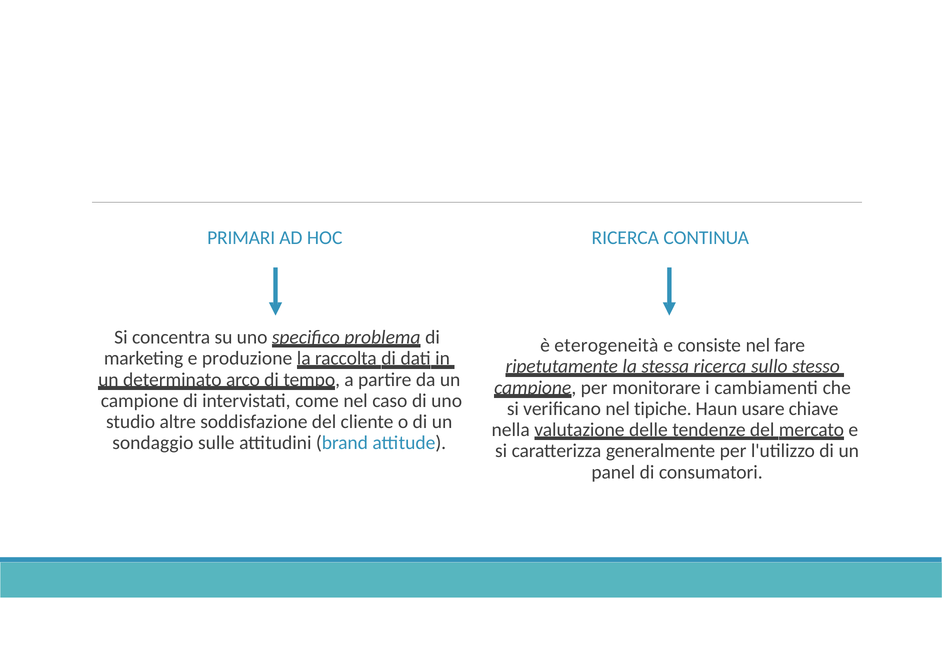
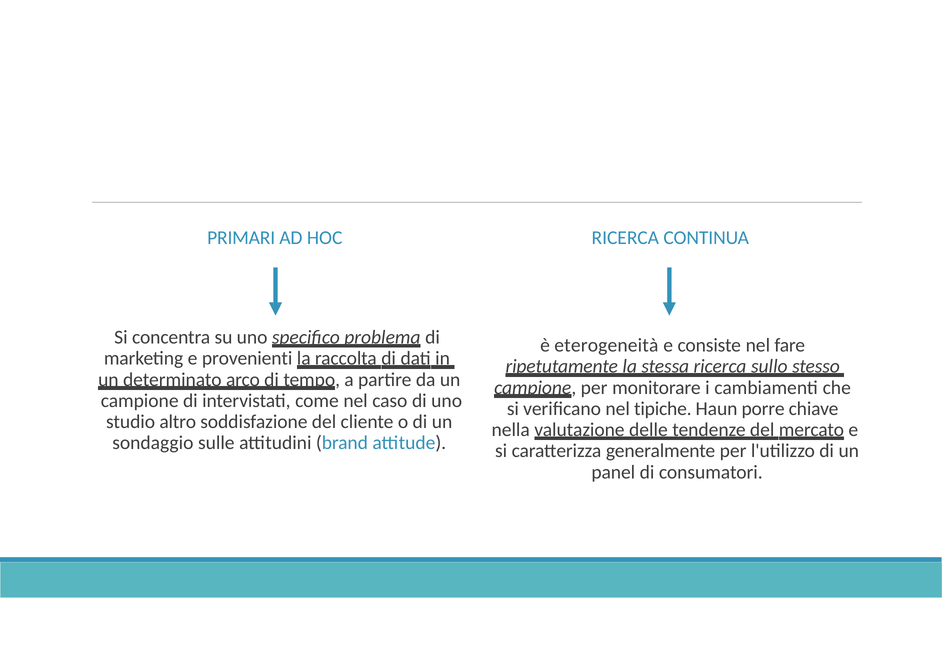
produzione: produzione -> provenienti (247, 359)
usare: usare -> porre (763, 409)
altre: altre -> altro (178, 422)
